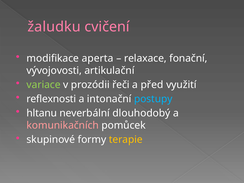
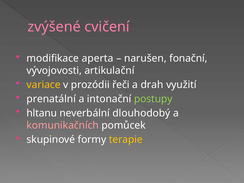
žaludku: žaludku -> zvýšené (54, 27)
relaxace: relaxace -> narušen (145, 58)
variace colour: light green -> yellow (44, 85)
před: před -> drah (152, 85)
reflexnosti: reflexnosti -> prenatální (51, 99)
postupy colour: light blue -> light green (153, 99)
